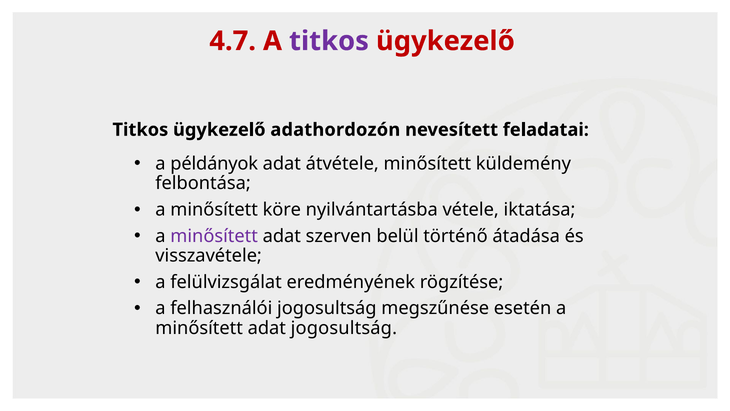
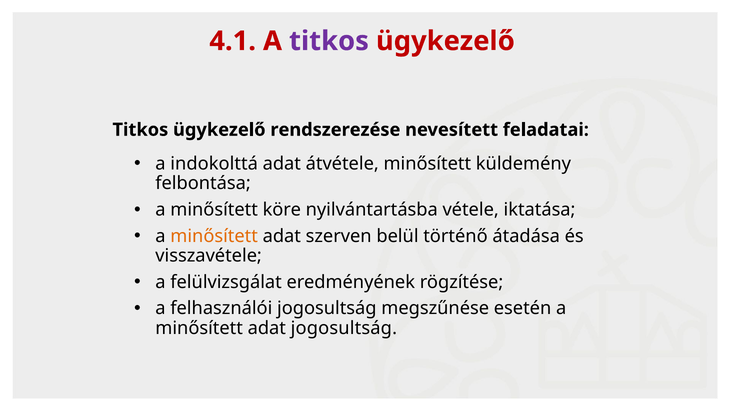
4.7: 4.7 -> 4.1 (233, 41)
adathordozón: adathordozón -> rendszerezése (335, 130)
példányok: példányok -> indokolttá (214, 164)
minősített colour: purple -> orange (214, 236)
